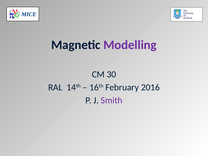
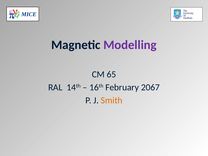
30: 30 -> 65 (111, 74)
2016: 2016 -> 2067 (150, 87)
Smith colour: purple -> orange (112, 100)
